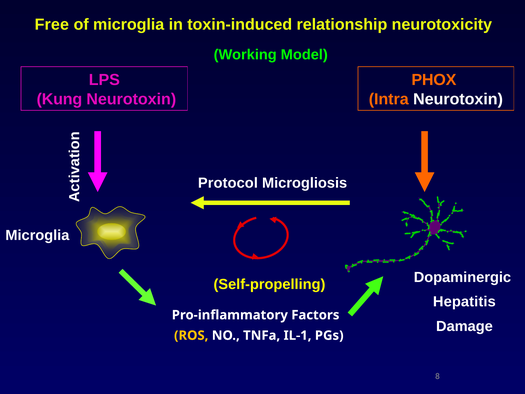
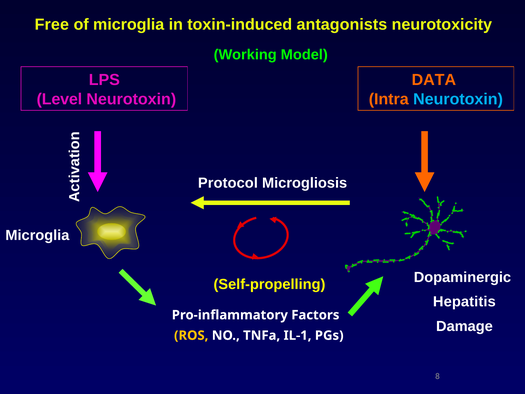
relationship: relationship -> antagonists (342, 25)
PHOX: PHOX -> DATA (434, 80)
Kung: Kung -> Level (59, 99)
Neurotoxin colour: white -> light blue (458, 99)
